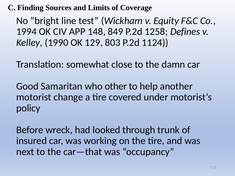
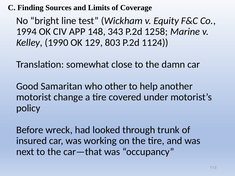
849: 849 -> 343 (116, 32)
Defines: Defines -> Marine (185, 32)
